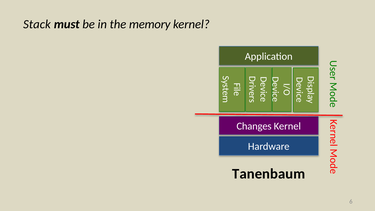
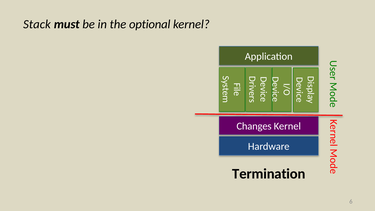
memory: memory -> optional (150, 24)
Tanenbaum: Tanenbaum -> Termination (269, 174)
